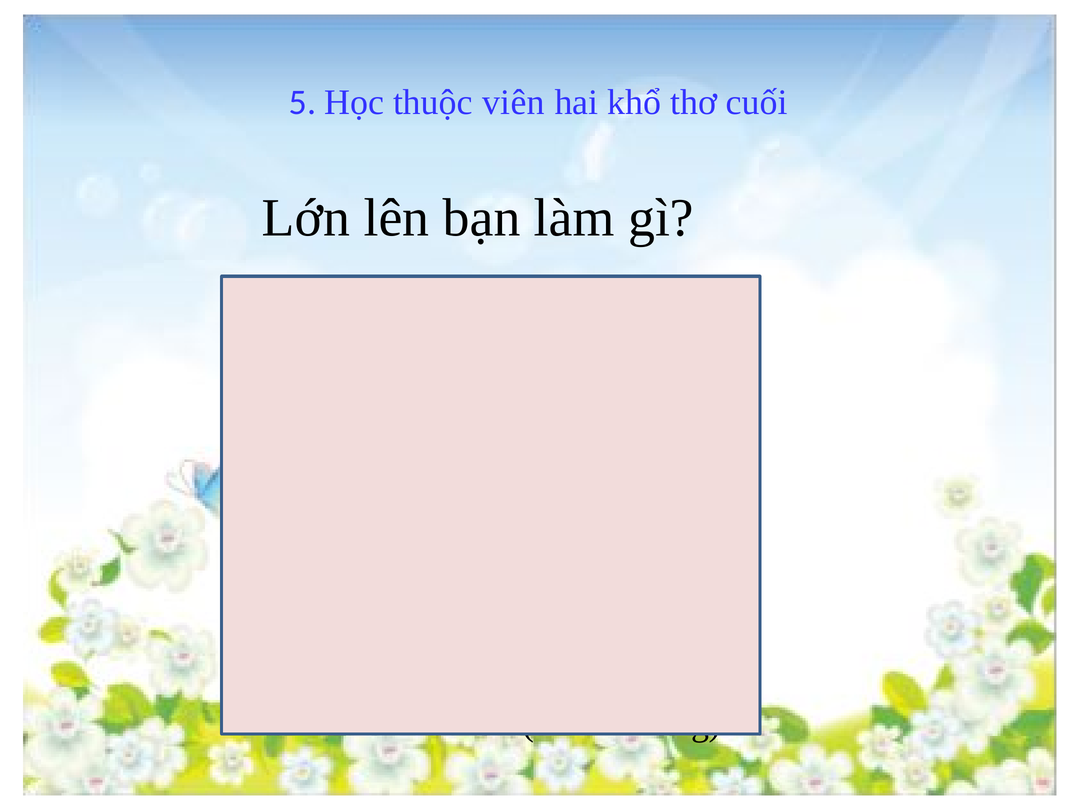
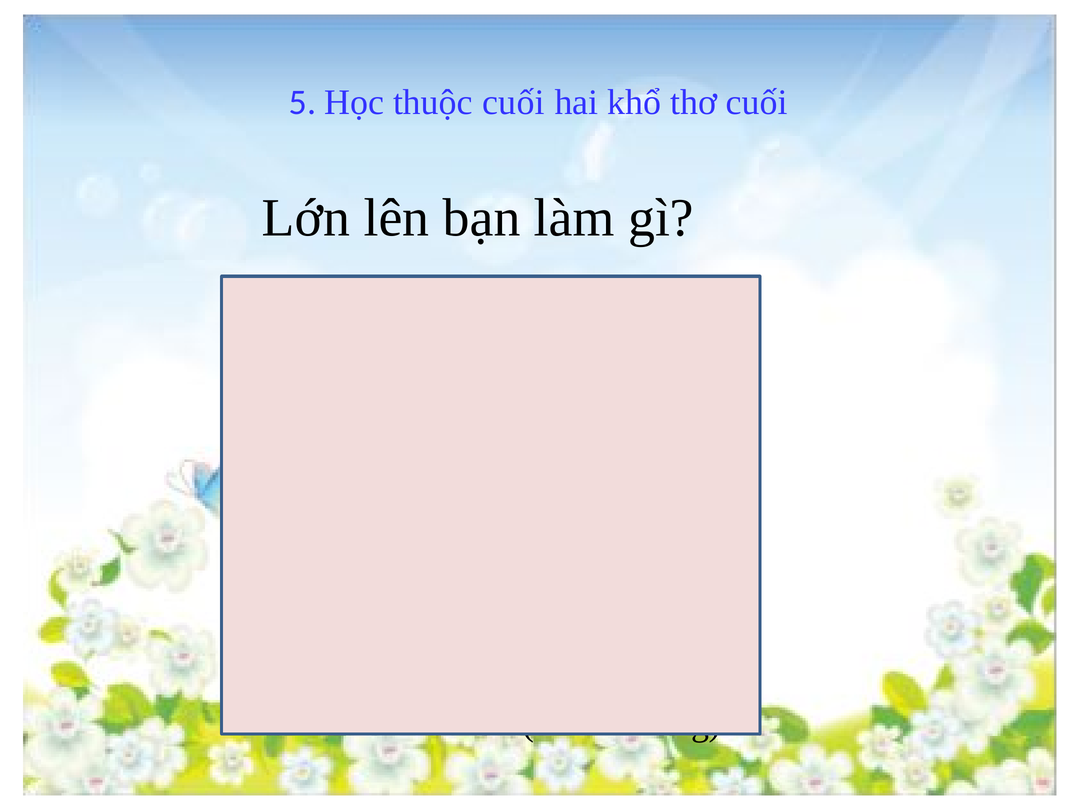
thuộc viên: viên -> cuối (513, 102)
